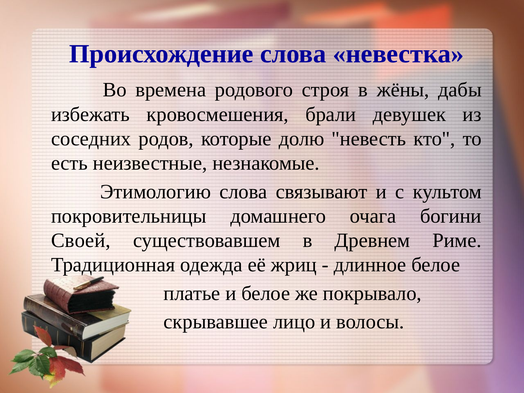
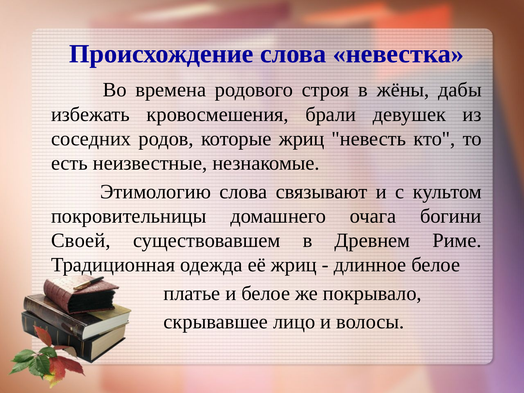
которые долю: долю -> жриц (302, 139)
